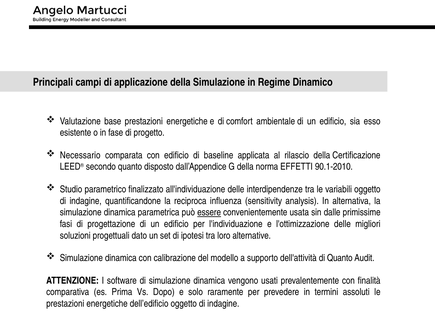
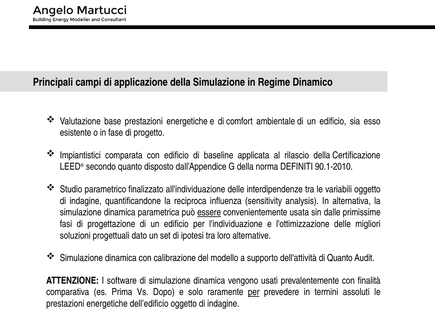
Necessario: Necessario -> Impiantistici (80, 155)
EFFETTI: EFFETTI -> DEFINITI (297, 167)
per underline: none -> present (254, 292)
